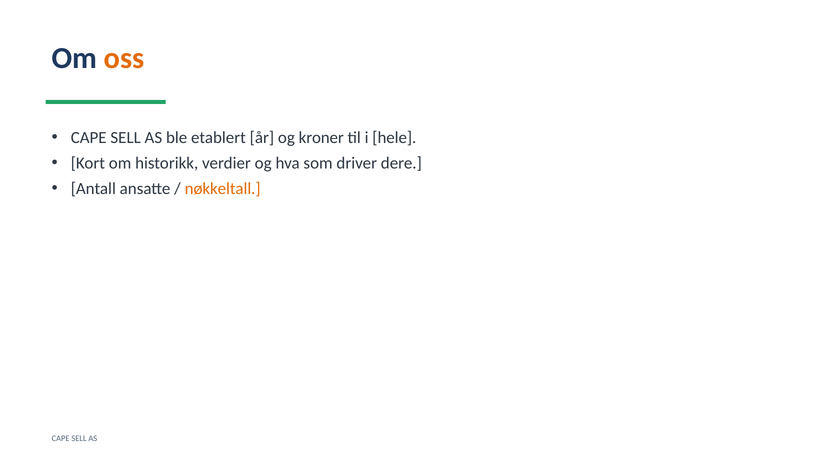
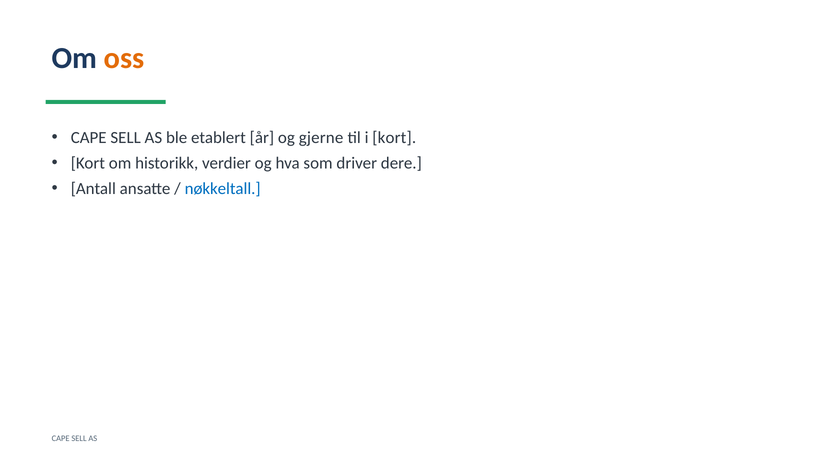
kroner: kroner -> gjerne (321, 138)
i hele: hele -> kort (394, 138)
nøkkeltall colour: orange -> blue (223, 189)
